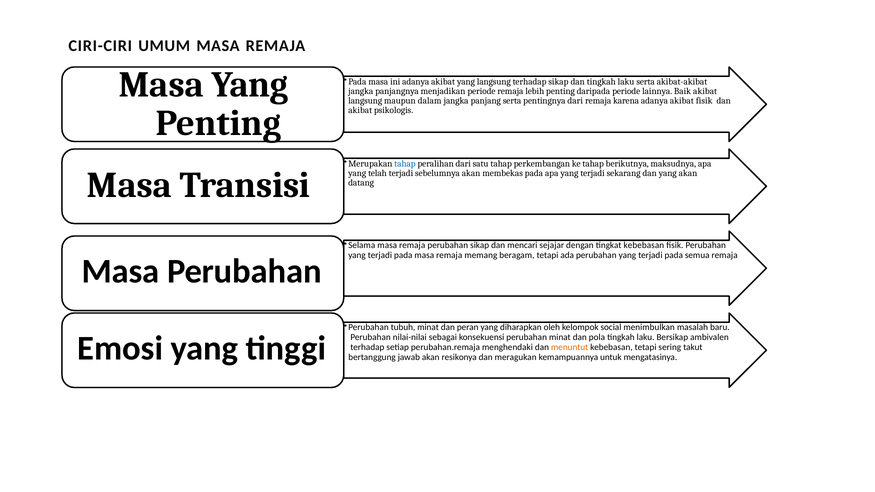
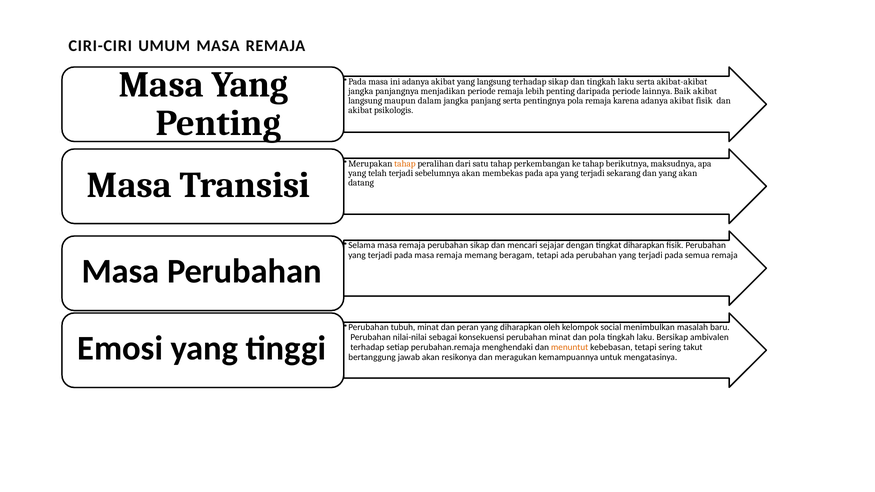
pentingnya dari: dari -> pola (575, 101)
tahap colour: blue -> orange (405, 164)
tingkat kebebasan: kebebasan -> diharapkan (644, 246)
